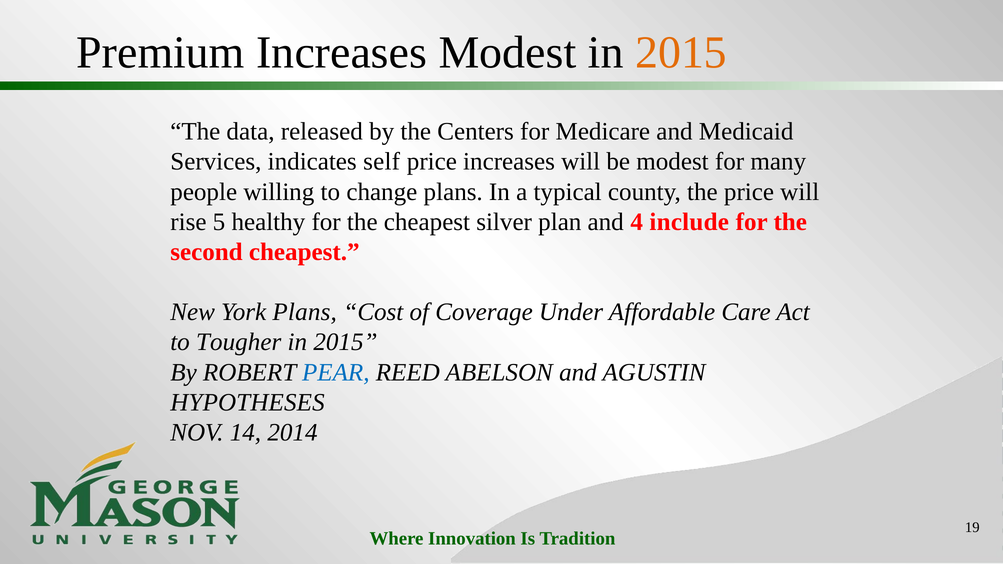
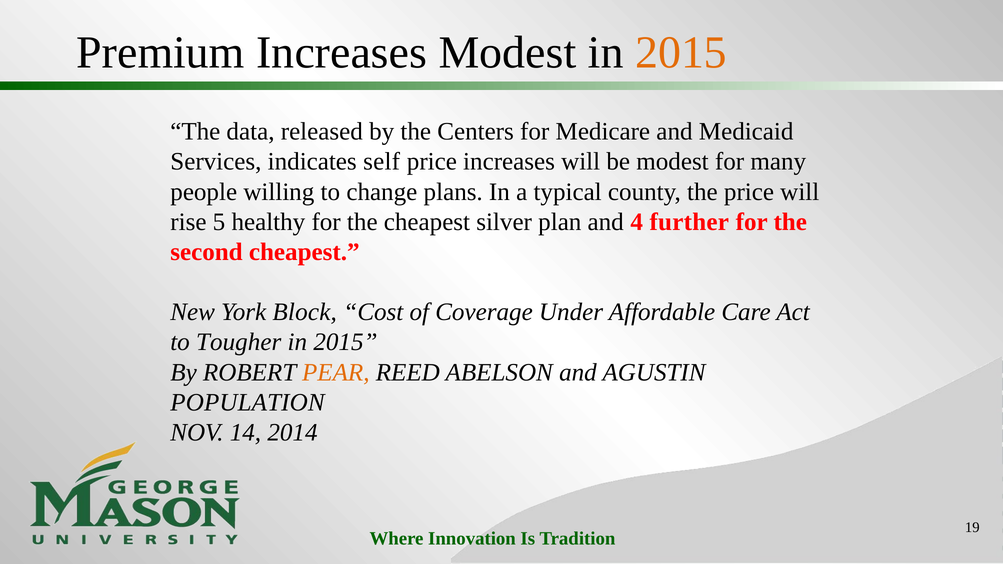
include: include -> further (689, 222)
York Plans: Plans -> Block (305, 312)
PEAR colour: blue -> orange (336, 372)
HYPOTHESES: HYPOTHESES -> POPULATION (248, 402)
